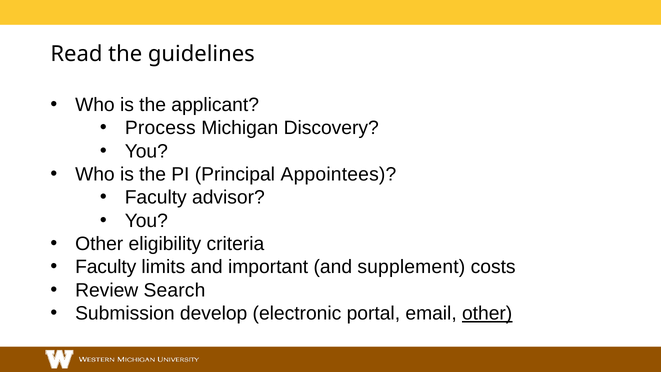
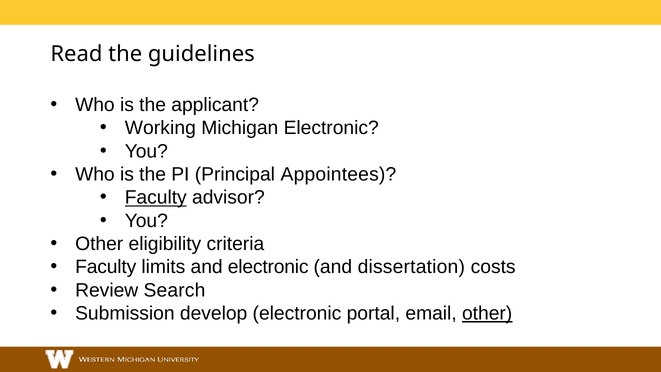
Process: Process -> Working (160, 128)
Michigan Discovery: Discovery -> Electronic (331, 128)
Faculty underline: none -> present (156, 197)
and important: important -> electronic (268, 267)
supplement: supplement -> dissertation (411, 267)
